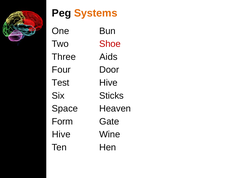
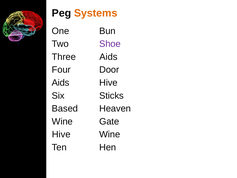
Shoe colour: red -> purple (110, 44)
Test: Test -> Aids (61, 83)
Space: Space -> Based (65, 108)
Form: Form -> Wine (62, 121)
